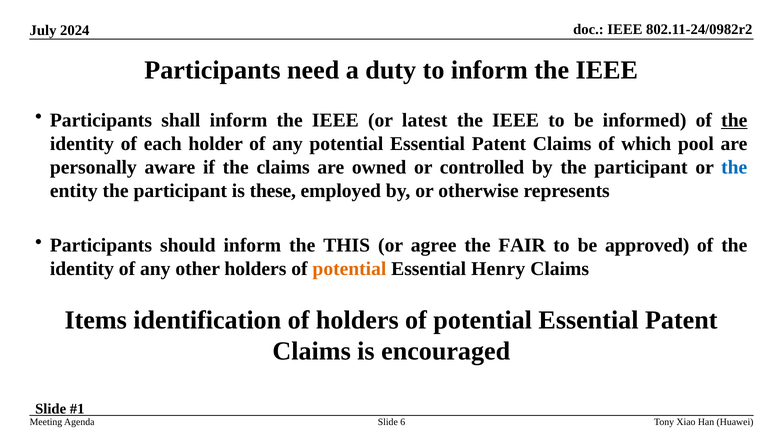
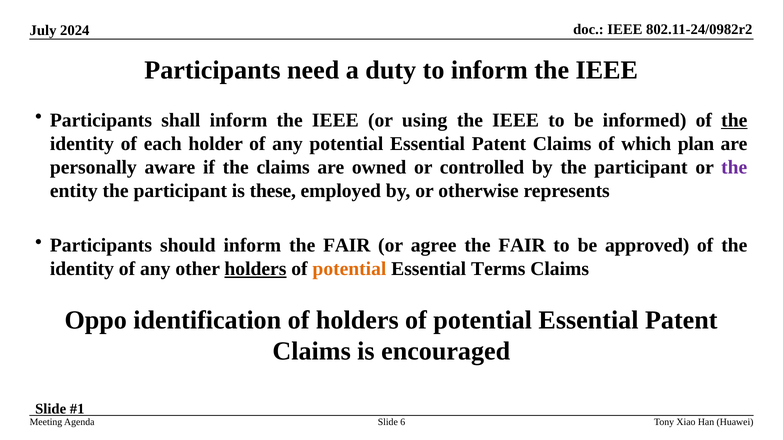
latest: latest -> using (425, 120)
pool: pool -> plan (696, 144)
the colour: blue -> purple (734, 167)
inform the THIS: THIS -> FAIR (347, 246)
holders underline: none -> present (255, 269)
Henry: Henry -> Terms (498, 269)
Items: Items -> Oppo (96, 320)
